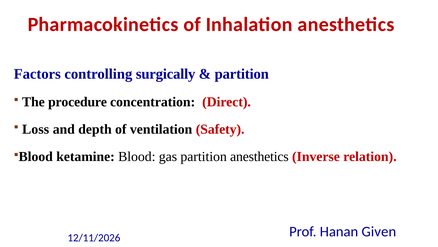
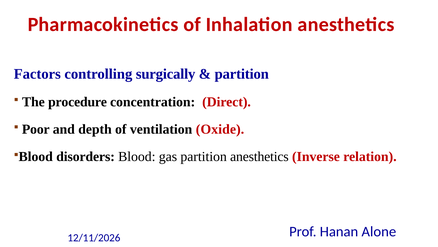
Loss: Loss -> Poor (36, 129)
Safety: Safety -> Oxide (220, 129)
ketamine: ketamine -> disorders (86, 156)
Given: Given -> Alone (379, 231)
